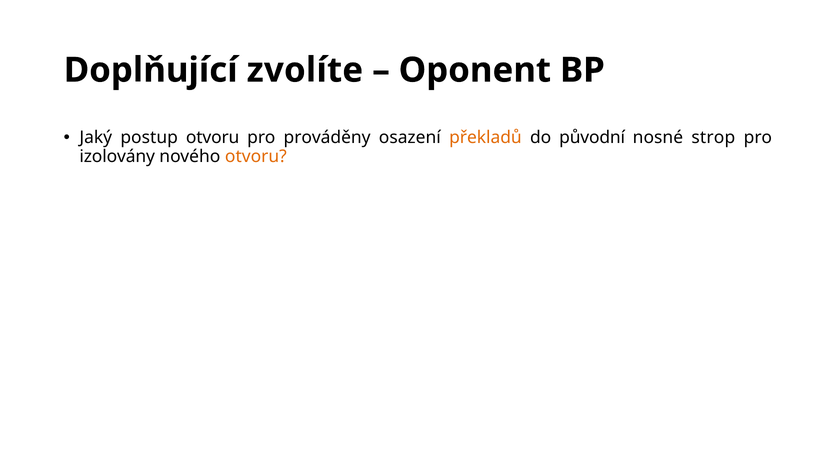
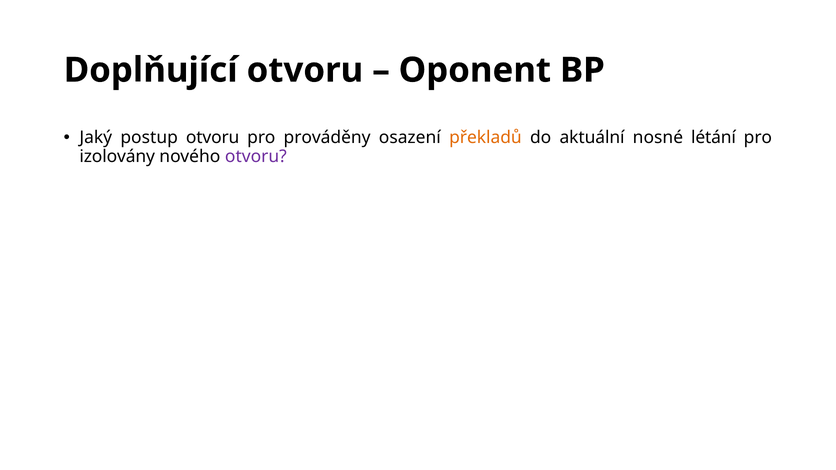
Doplňující zvolíte: zvolíte -> otvoru (305, 70)
původní: původní -> aktuální (592, 138)
strop: strop -> létání (714, 138)
otvoru colour: orange -> purple (256, 156)
